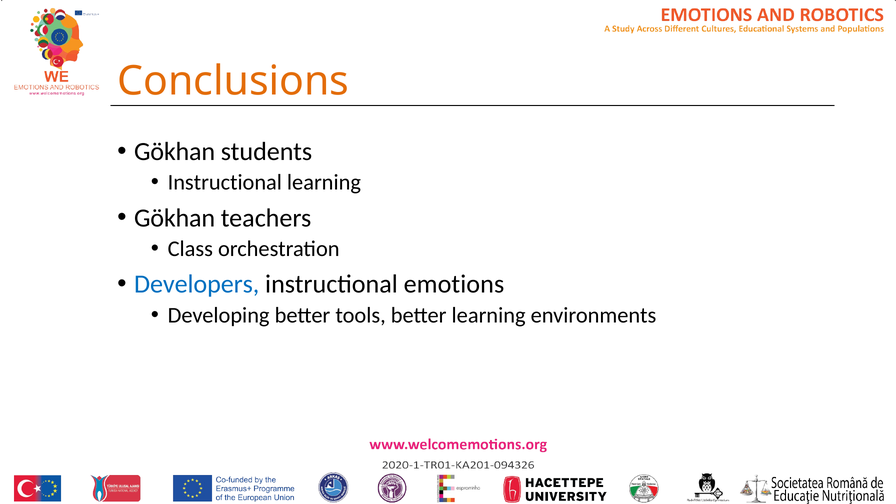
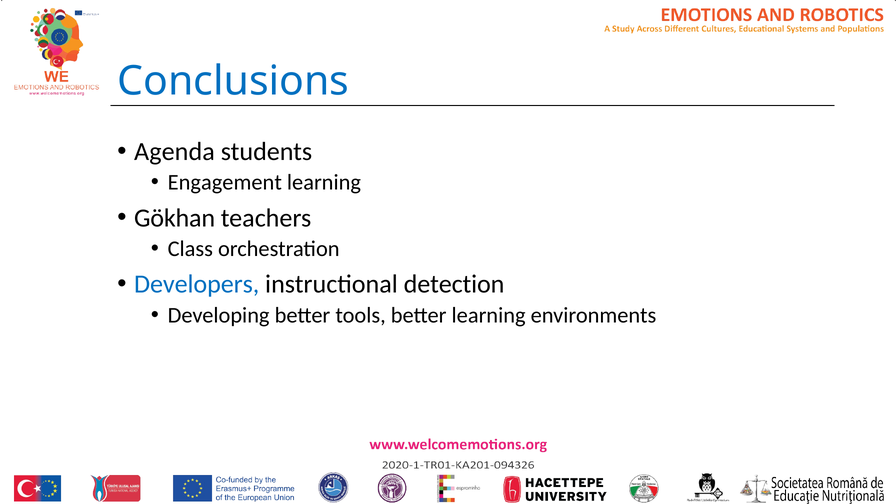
Conclusions colour: orange -> blue (233, 81)
Gökhan: Gökhan -> Agenda (174, 151)
Instructional: Instructional -> Engagement (225, 182)
emotions: emotions -> detection (454, 284)
